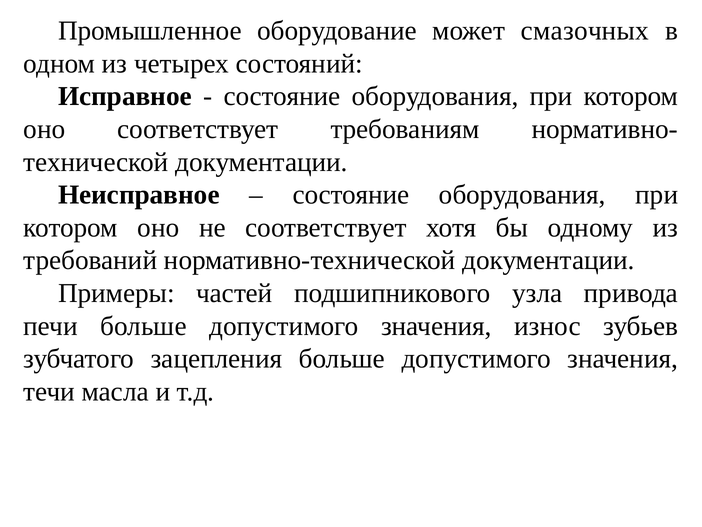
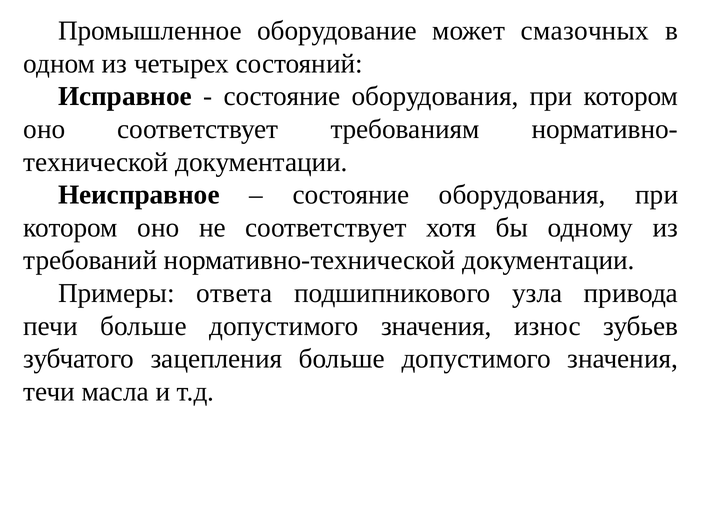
частей: частей -> ответа (234, 293)
